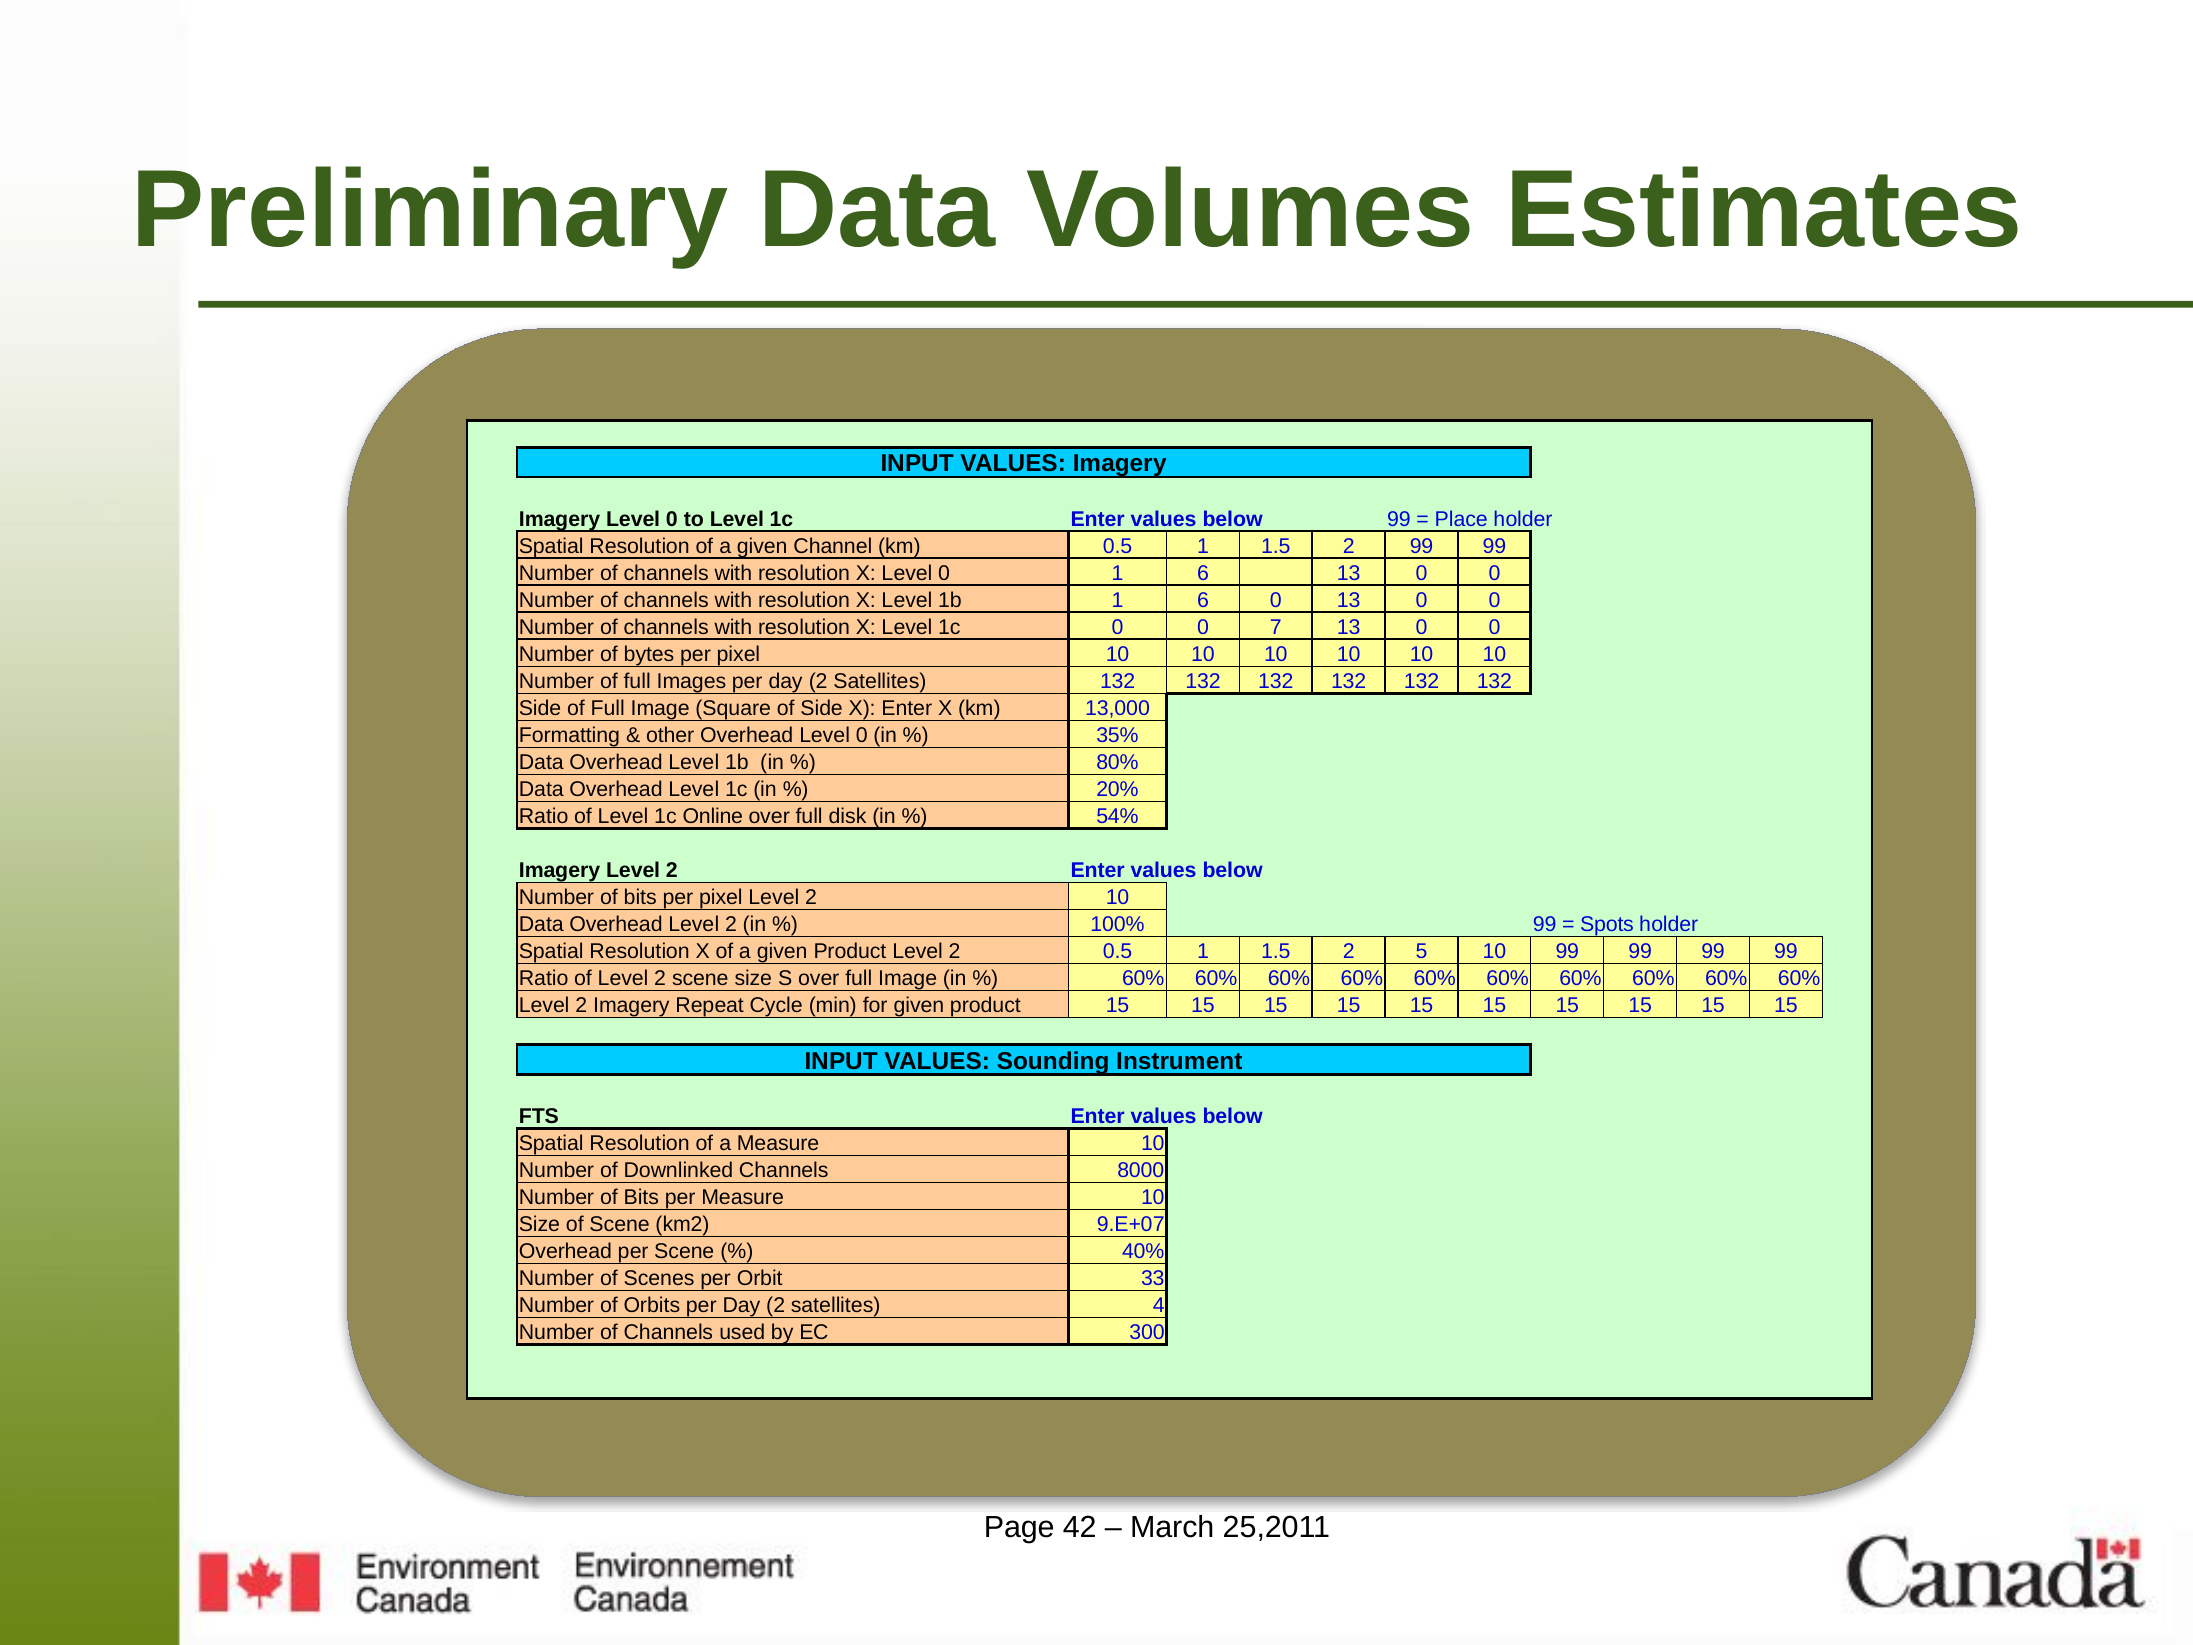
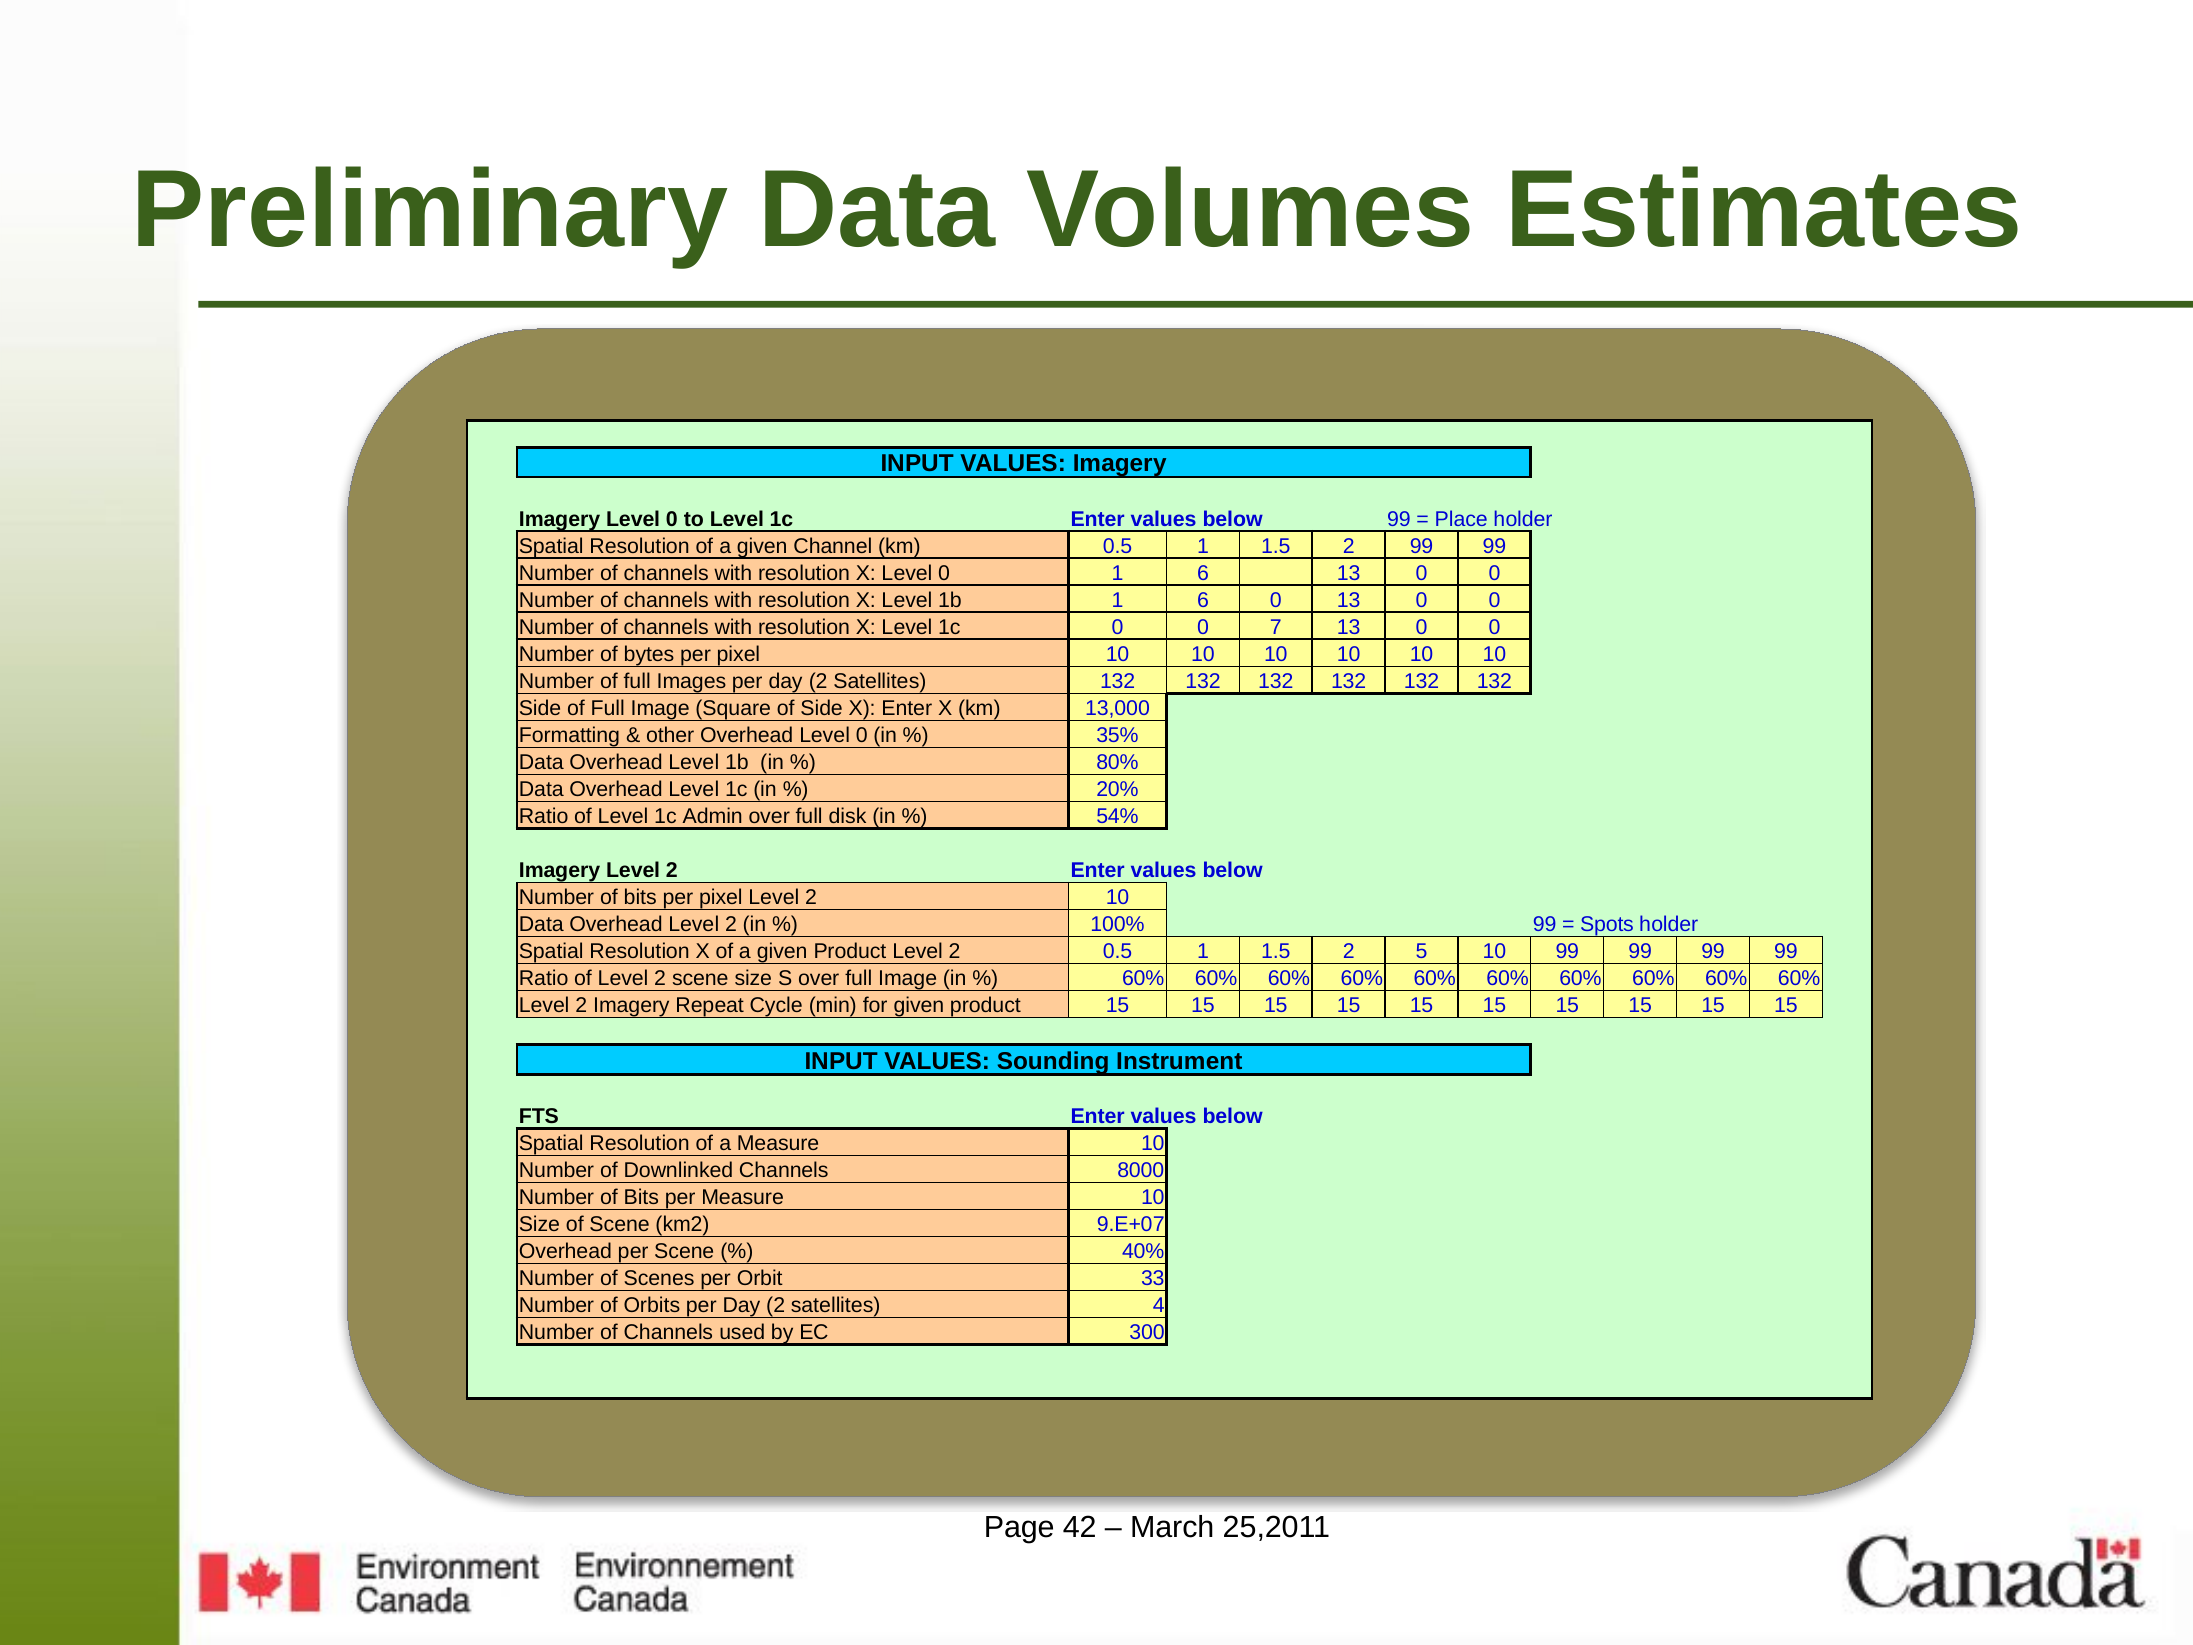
Online: Online -> Admin (713, 816)
